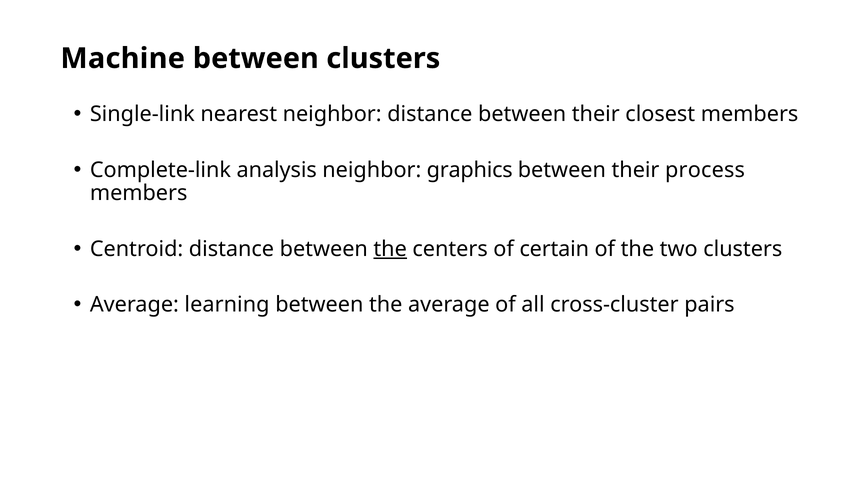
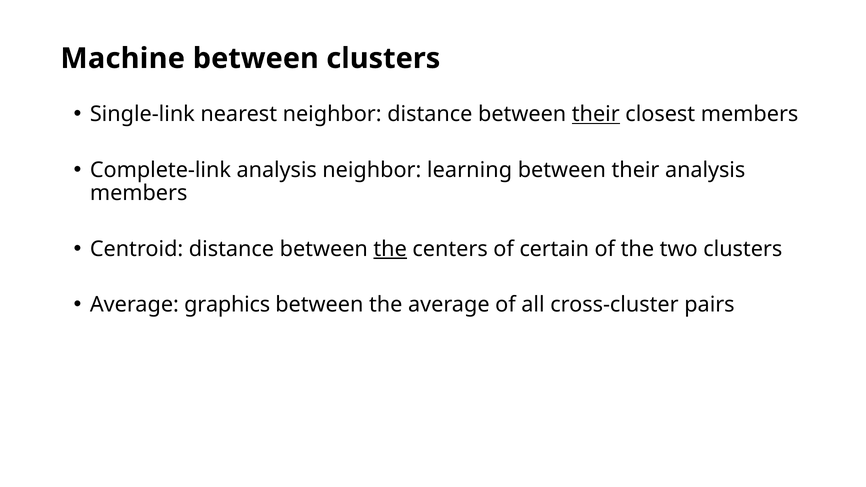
their underline: none -> present (596, 114)
graphics: graphics -> learning (470, 170)
their process: process -> analysis (705, 170)
learning: learning -> graphics (227, 305)
